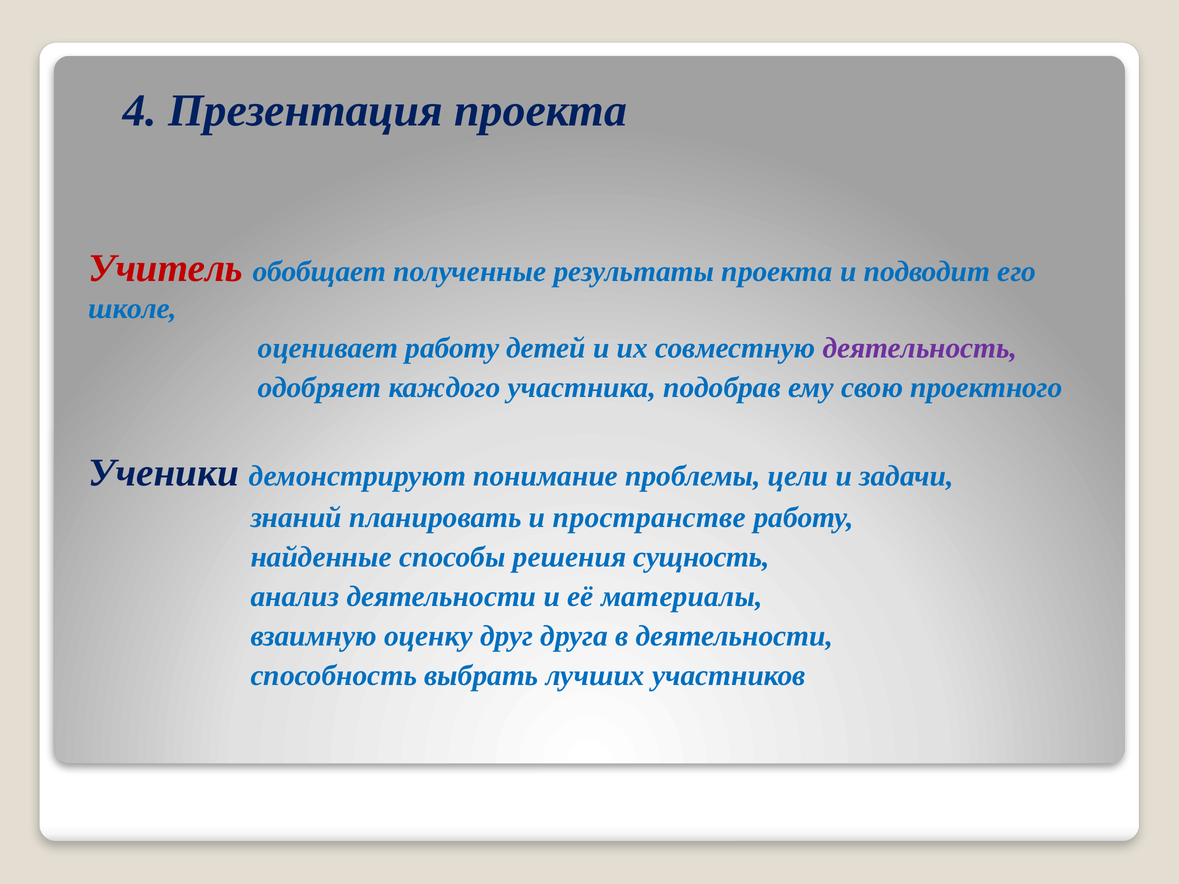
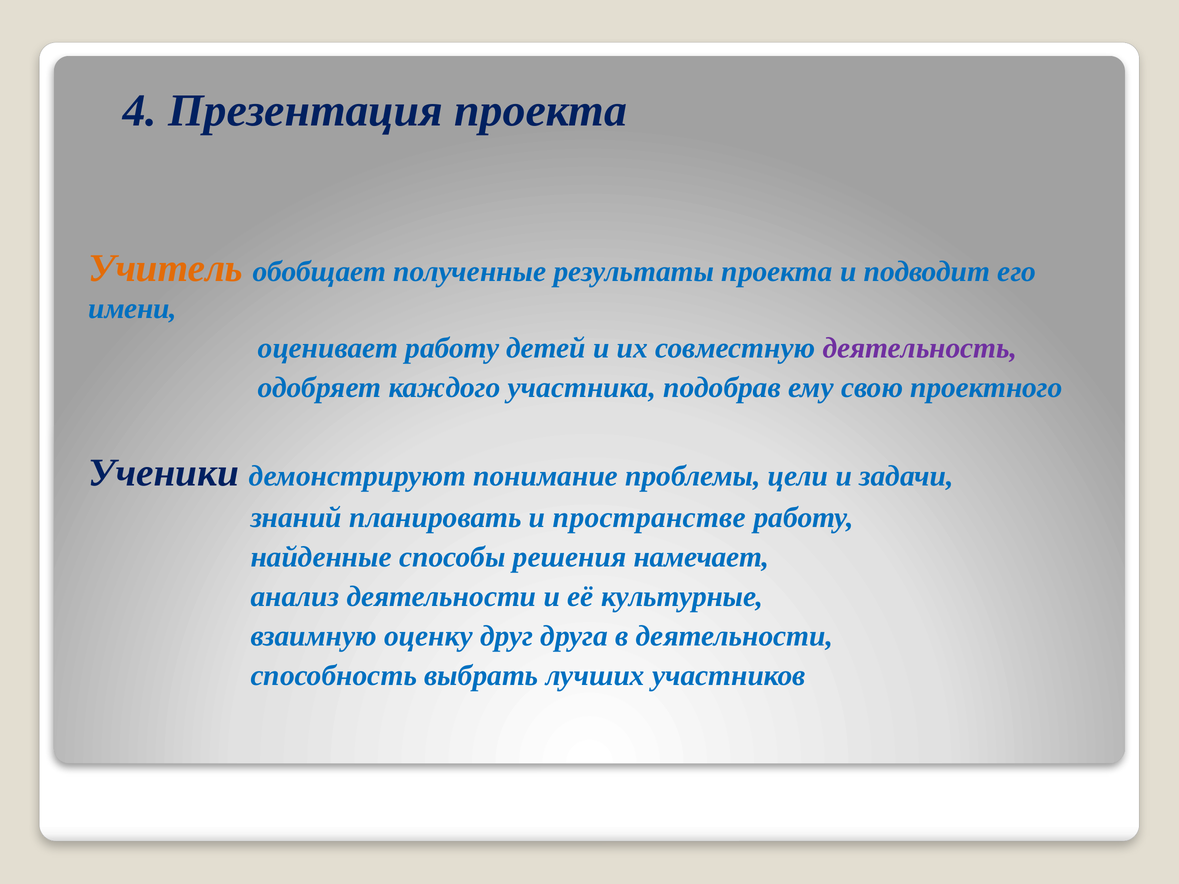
Учитель colour: red -> orange (166, 268)
школе: школе -> имени (133, 309)
сущность: сущность -> намечает (701, 557)
материалы: материалы -> культурные (682, 597)
